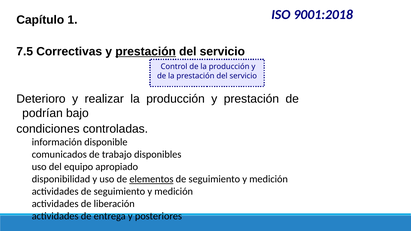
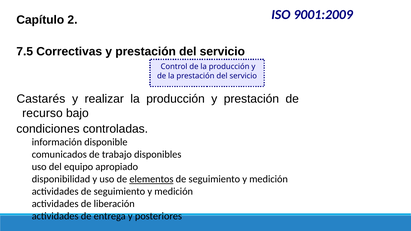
9001:2018: 9001:2018 -> 9001:2009 (323, 15)
1: 1 -> 2 (72, 20)
prestación underline: present -> none (146, 52)
Deterioro: Deterioro -> Castarés (41, 99)
podrían: podrían -> recurso (42, 113)
